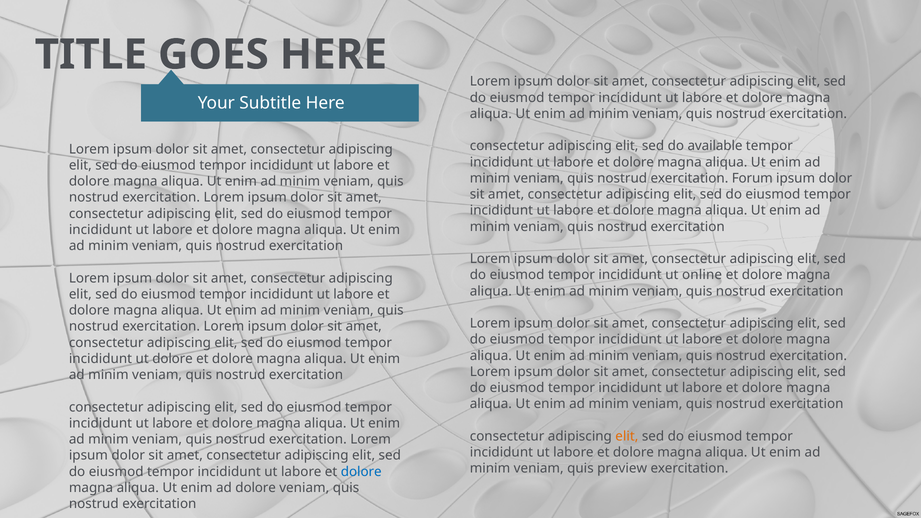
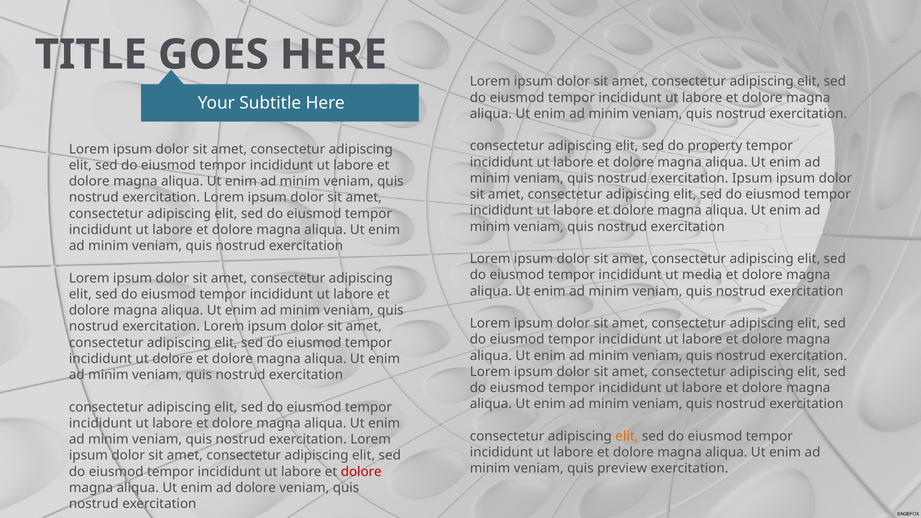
available: available -> property (715, 146)
exercitation Forum: Forum -> Ipsum (752, 178)
online: online -> media (702, 275)
dolore colour: blue -> red (361, 472)
